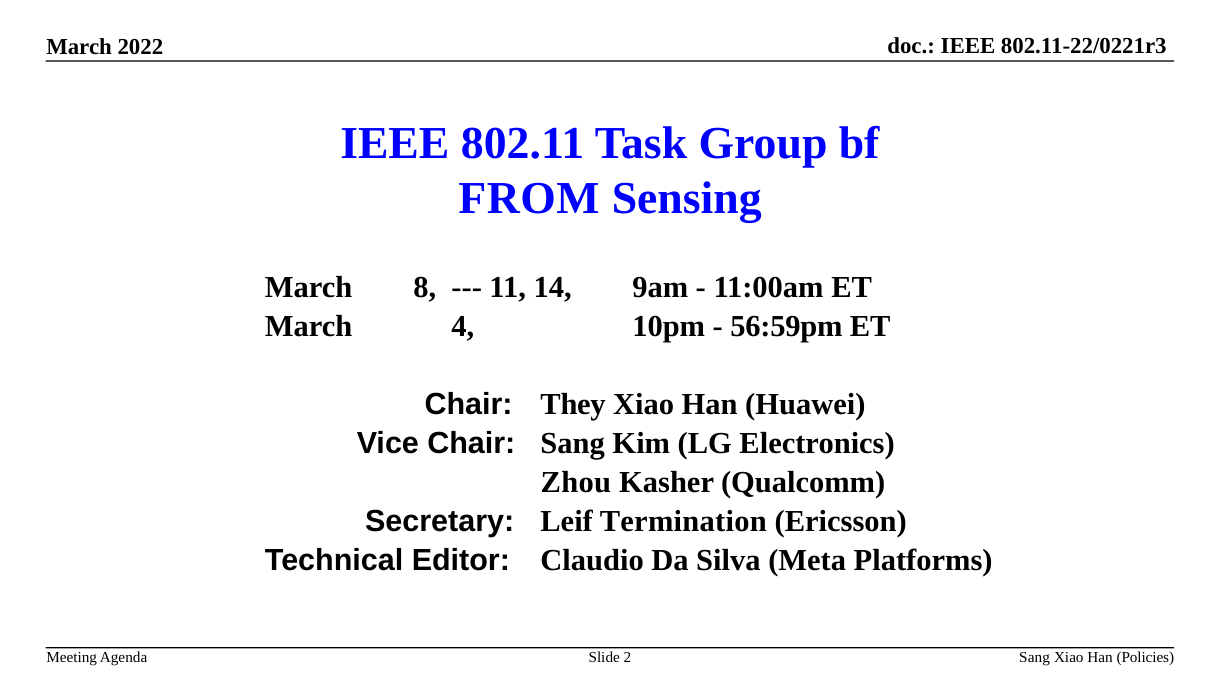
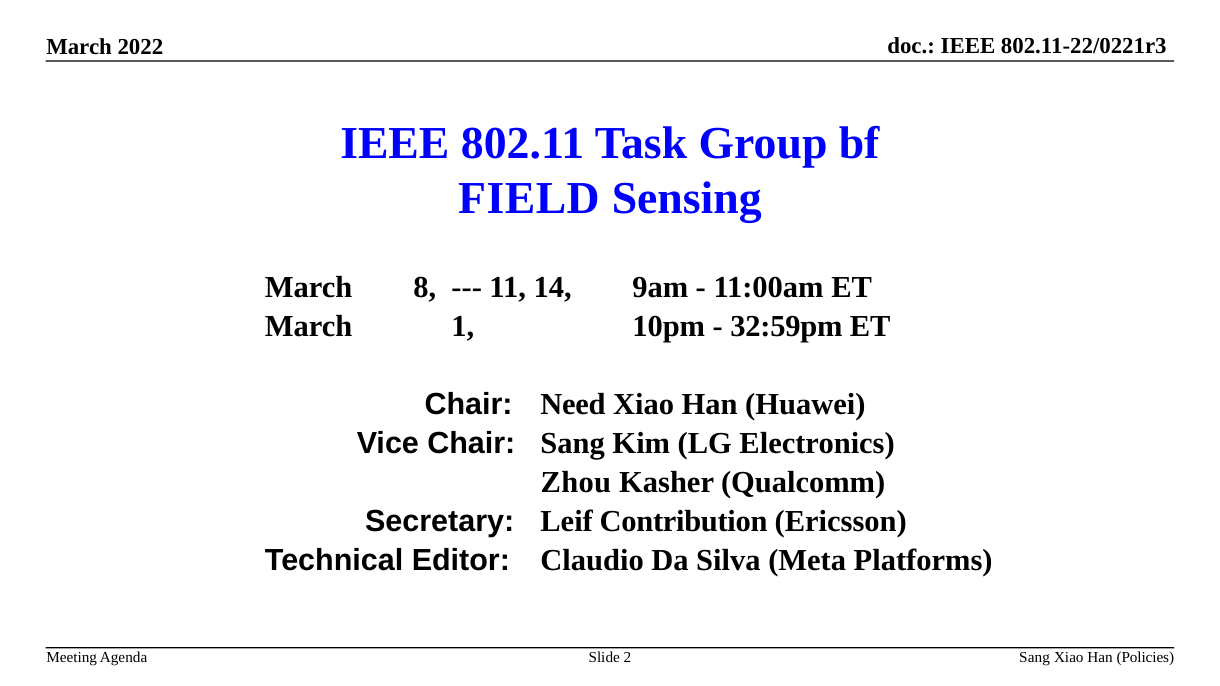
FROM: FROM -> FIELD (529, 198)
4: 4 -> 1 (463, 327)
56:59pm: 56:59pm -> 32:59pm (786, 327)
They: They -> Need (573, 405)
Termination: Termination -> Contribution (684, 522)
